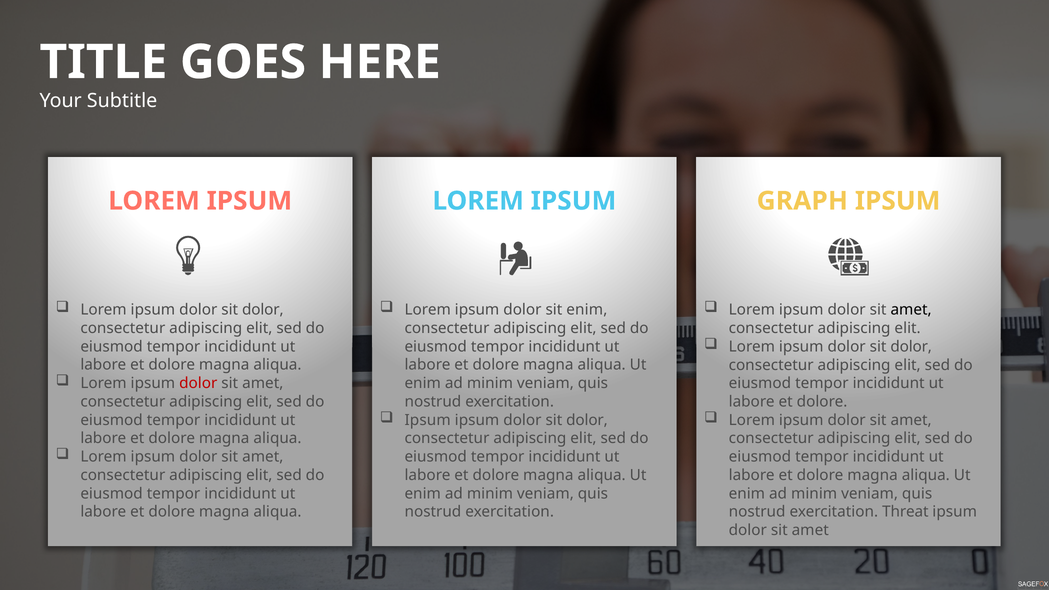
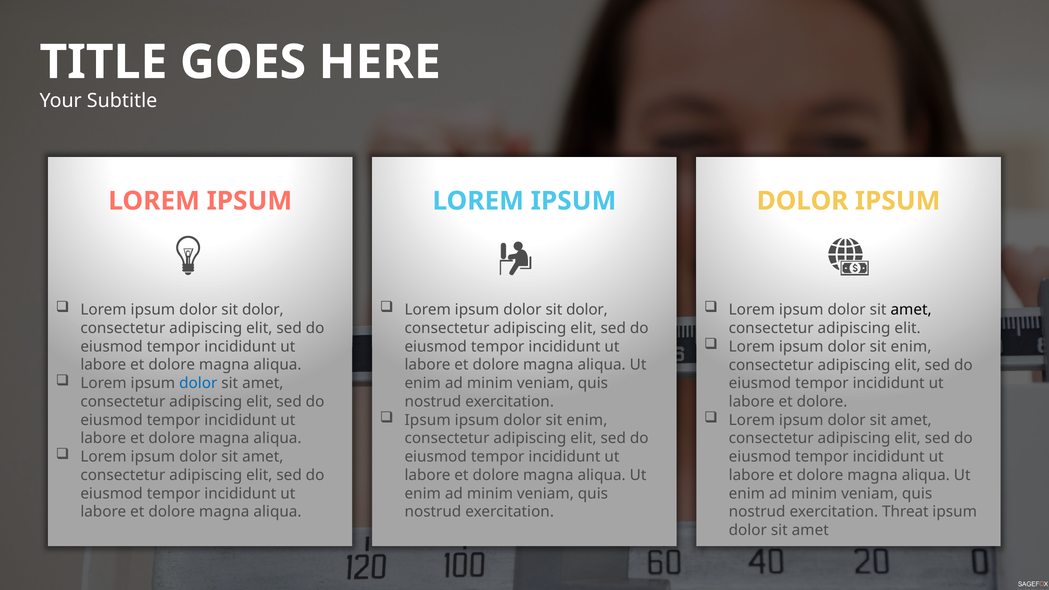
GRAPH: GRAPH -> DOLOR (802, 201)
enim: enim -> dolor (587, 310)
dolor: dolor -> enim (911, 347)
dolor colour: red -> blue (198, 383)
dolor: dolor -> enim (587, 420)
